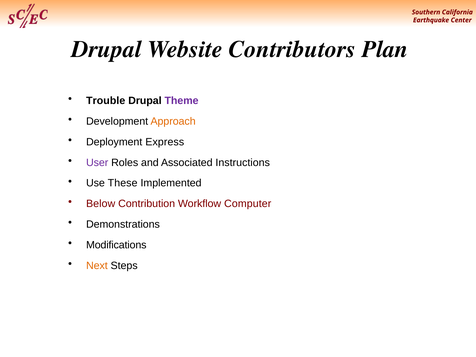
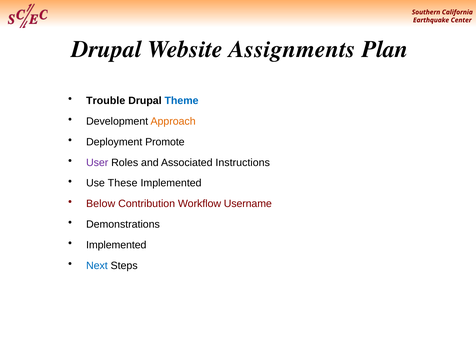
Contributors: Contributors -> Assignments (292, 49)
Theme colour: purple -> blue (182, 101)
Express: Express -> Promote (165, 142)
Computer: Computer -> Username (248, 204)
Modifications: Modifications -> Implemented (116, 245)
Next colour: orange -> blue (97, 266)
